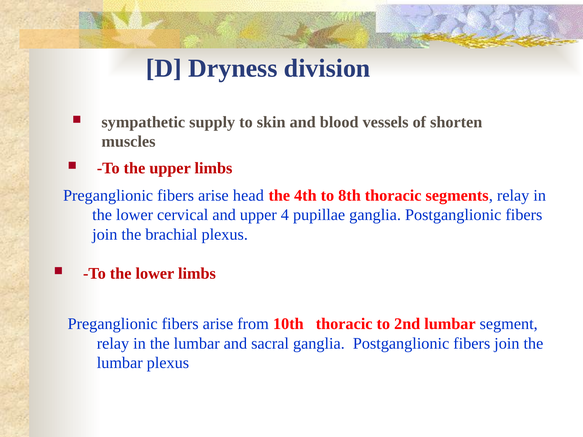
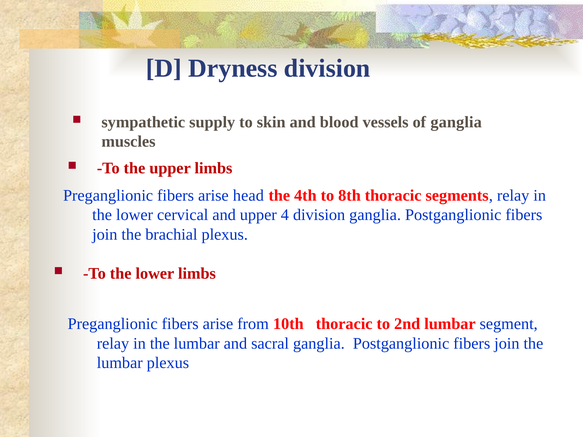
of shorten: shorten -> ganglia (456, 122)
4 pupillae: pupillae -> division (319, 215)
